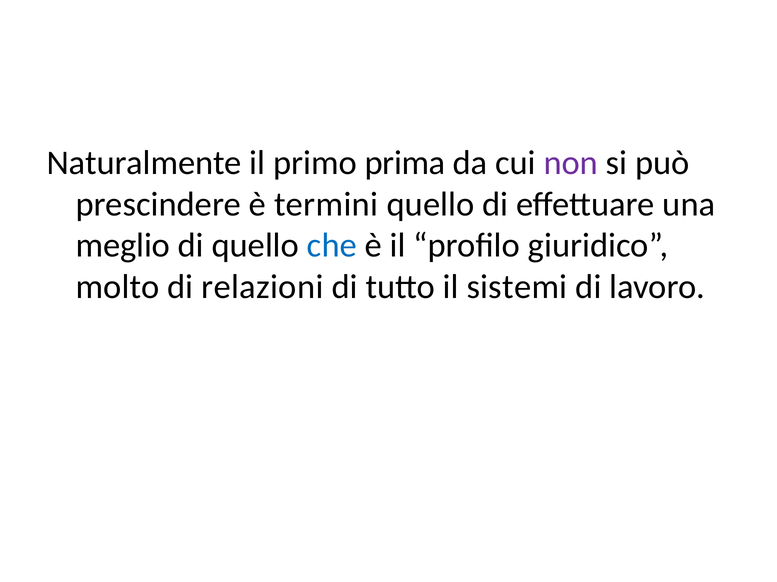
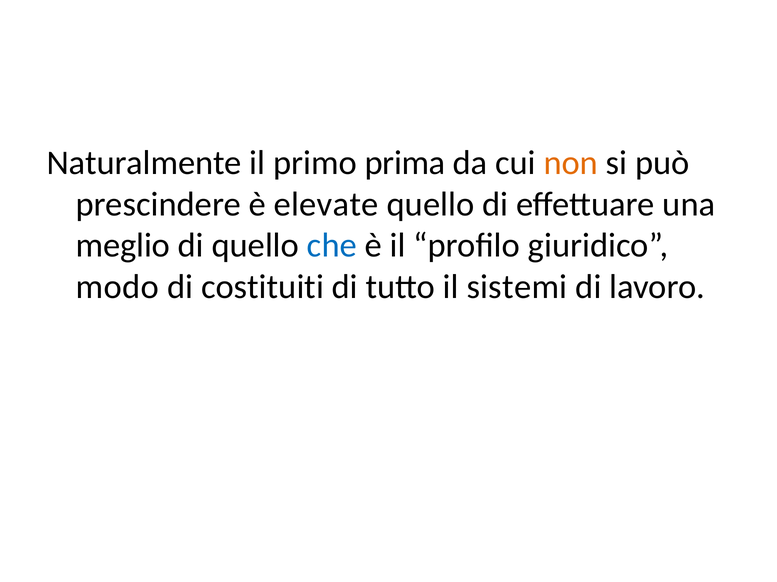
non colour: purple -> orange (571, 163)
termini: termini -> elevate (326, 204)
molto: molto -> modo (117, 287)
relazioni: relazioni -> costituiti (262, 287)
